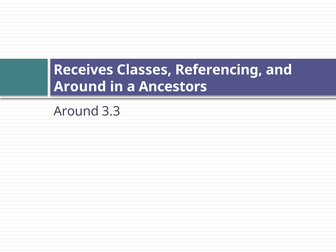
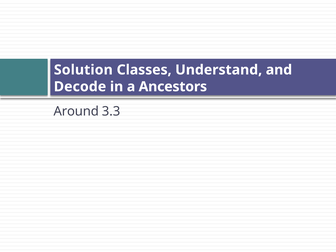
Receives: Receives -> Solution (83, 70)
Referencing: Referencing -> Understand (219, 70)
Around: Around -> Decode (80, 87)
